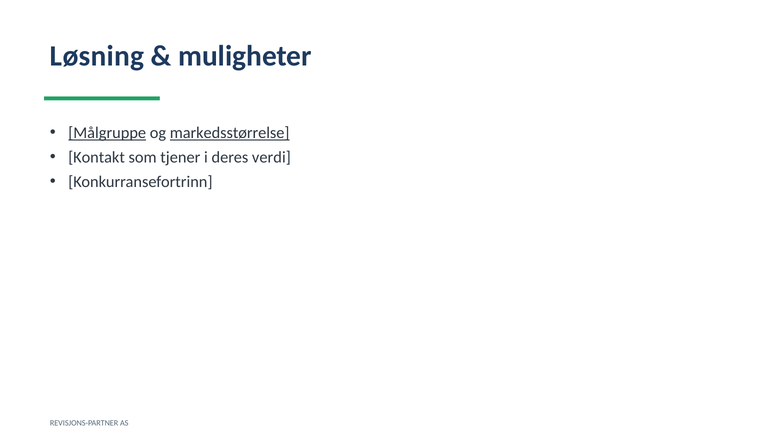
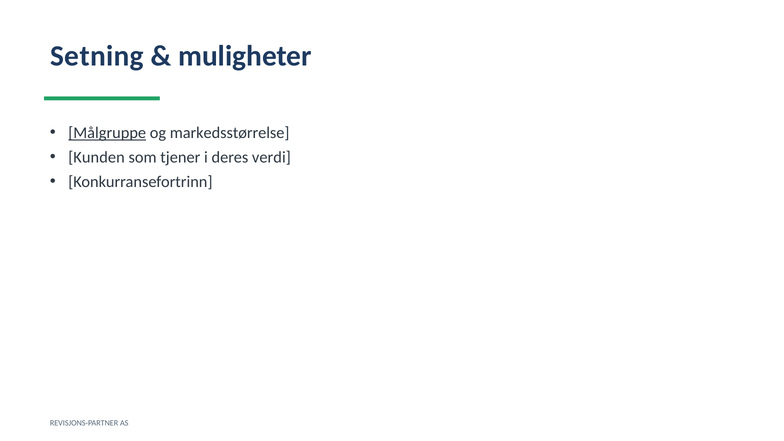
Løsning: Løsning -> Setning (97, 56)
markedsstørrelse underline: present -> none (230, 133)
Kontakt: Kontakt -> Kunden (96, 157)
